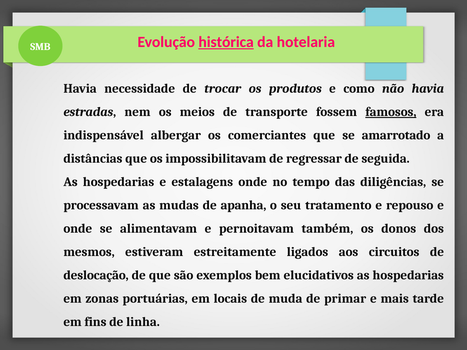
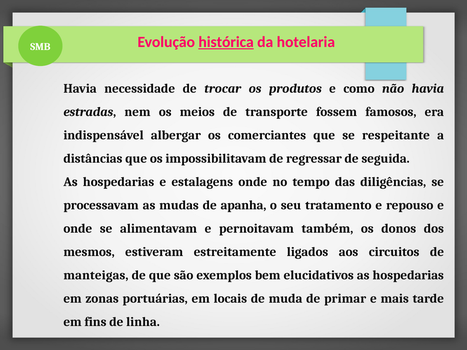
famosos underline: present -> none (391, 112)
amarrotado: amarrotado -> respeitante (396, 135)
deslocação: deslocação -> manteigas (96, 275)
